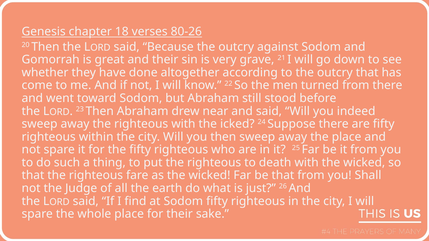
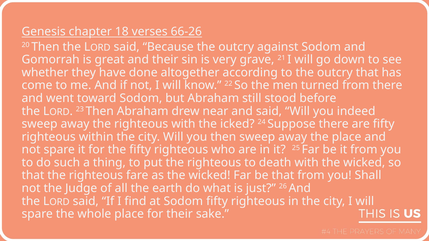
80-26: 80-26 -> 66-26 (186, 32)
